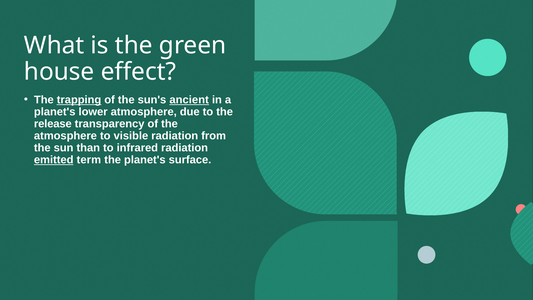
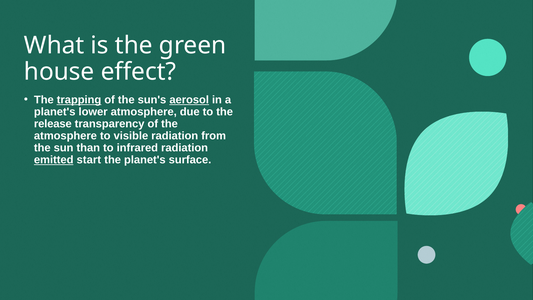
ancient: ancient -> aerosol (189, 100)
term: term -> start (89, 160)
